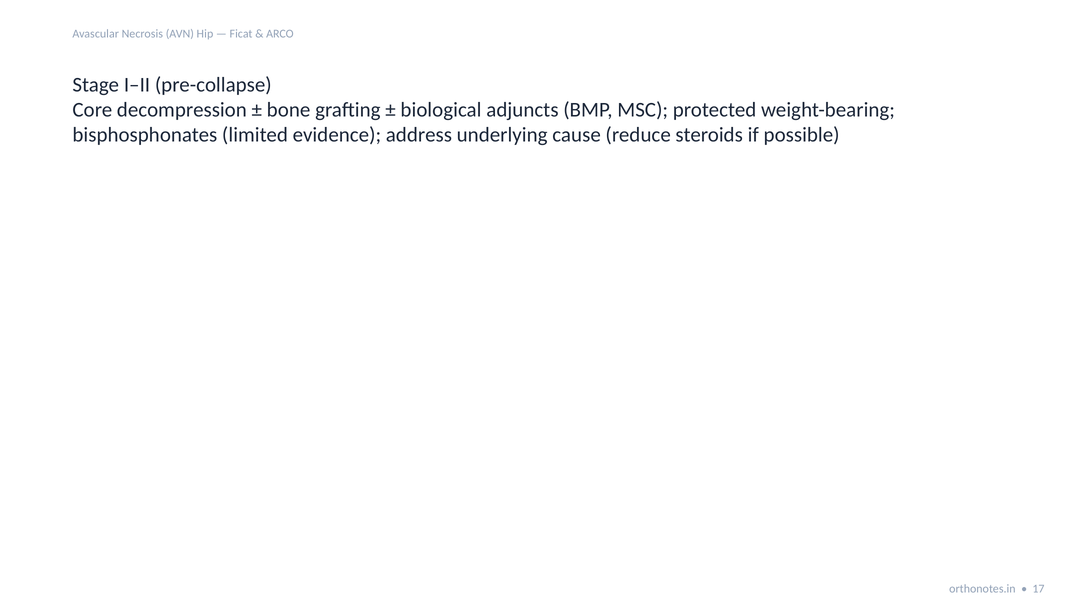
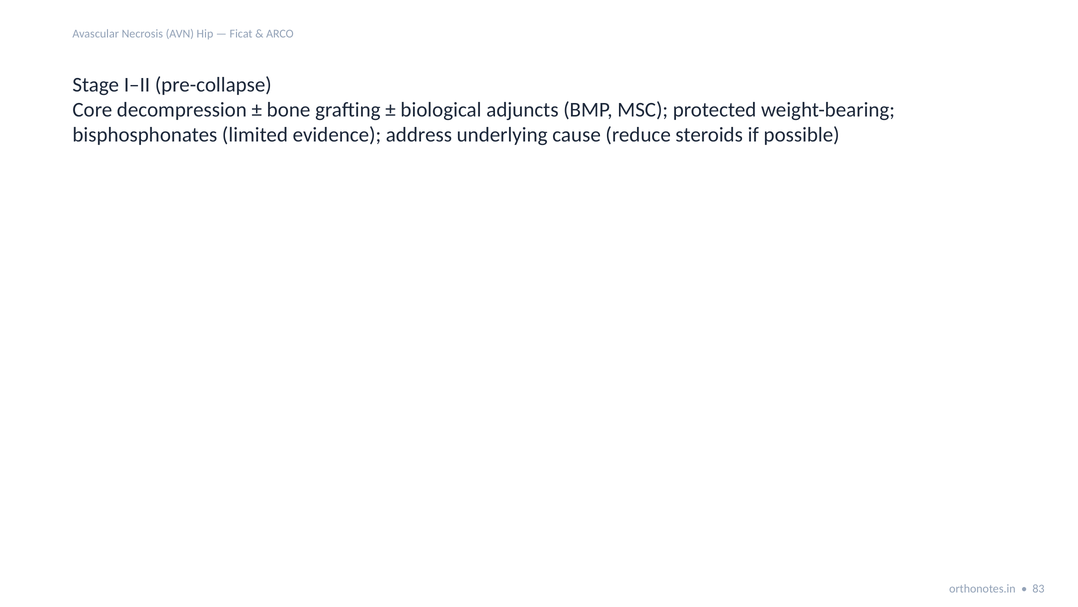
17: 17 -> 83 (1038, 588)
